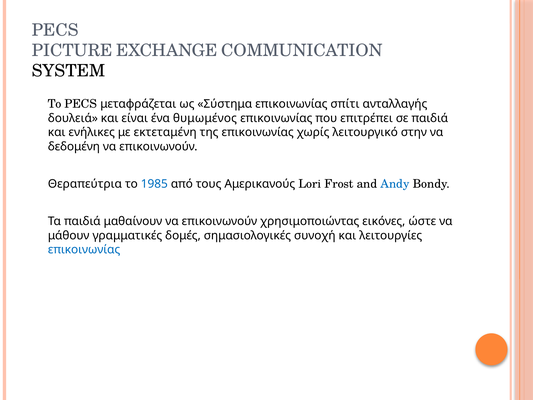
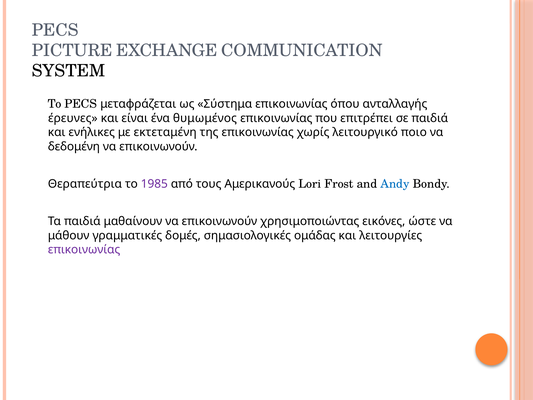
σπίτι: σπίτι -> όπου (345, 104)
δουλειά: δουλειά -> έρευνες (73, 118)
στην: στην -> ποιο (414, 132)
1985 colour: blue -> purple (154, 184)
συνοχή: συνοχή -> ομάδας (315, 235)
επικοινωνίας colour: blue -> purple (84, 250)
